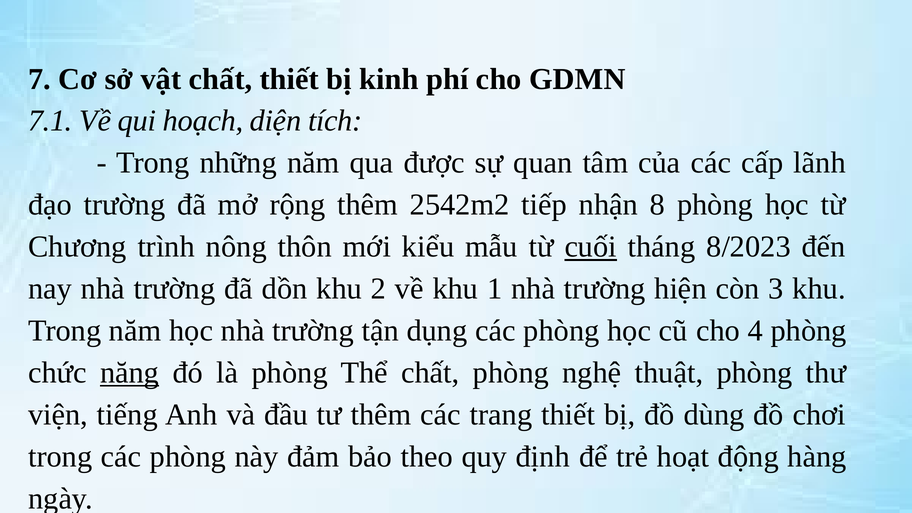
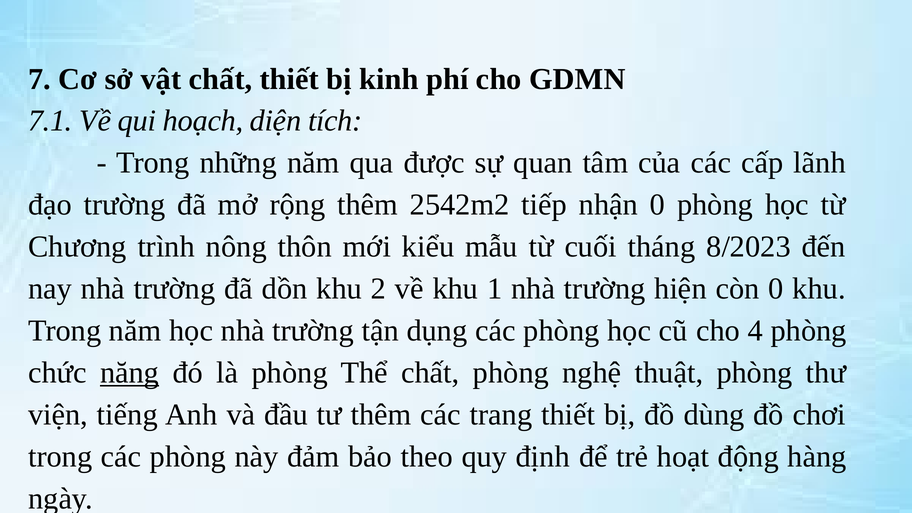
nhận 8: 8 -> 0 (658, 205)
cuối underline: present -> none (591, 247)
còn 3: 3 -> 0 (776, 289)
